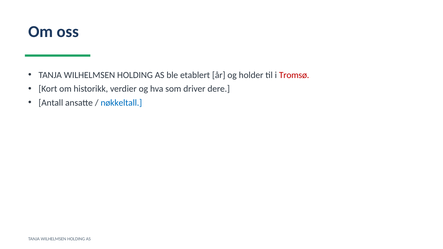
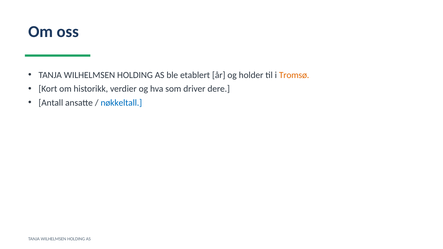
Tromsø colour: red -> orange (294, 75)
